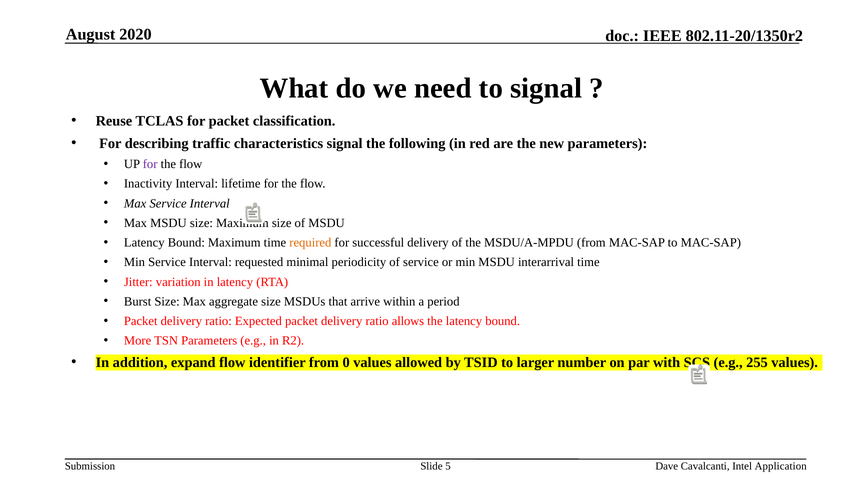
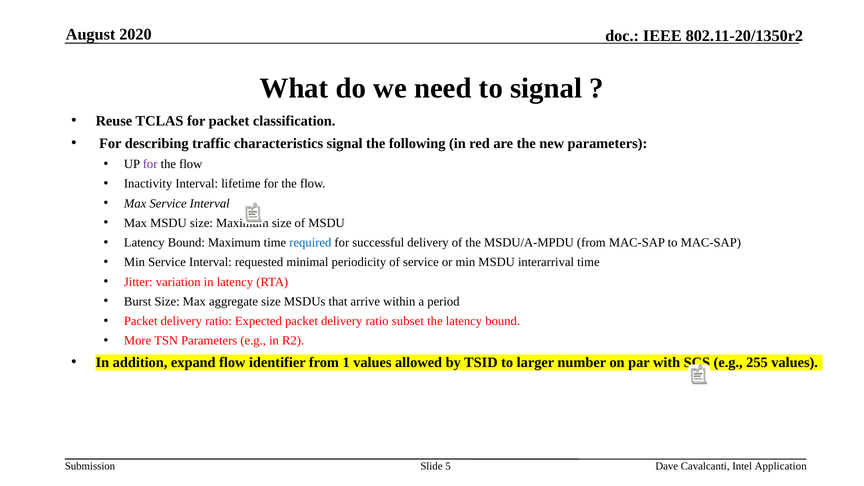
required colour: orange -> blue (310, 243)
allows: allows -> subset (408, 321)
0: 0 -> 1 (346, 362)
